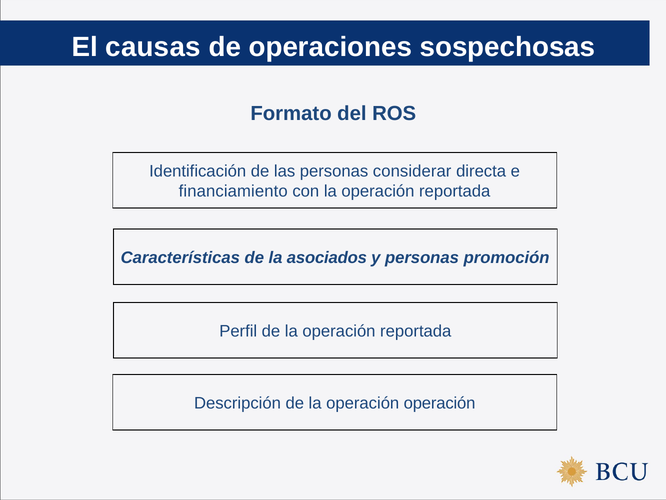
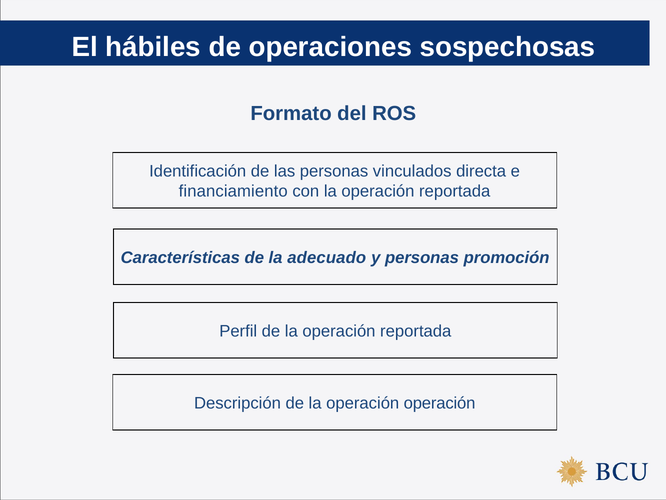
causas: causas -> hábiles (153, 47)
considerar: considerar -> vinculados (412, 171)
asociados: asociados -> adecuado (327, 258)
